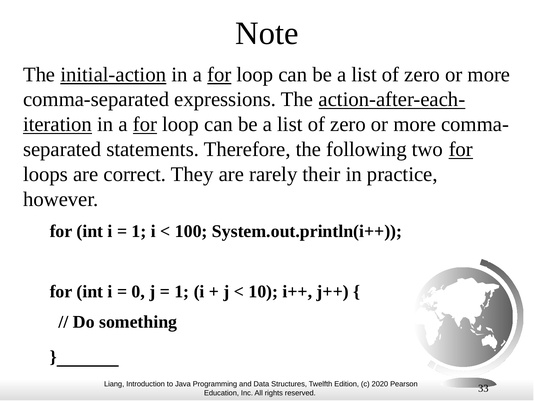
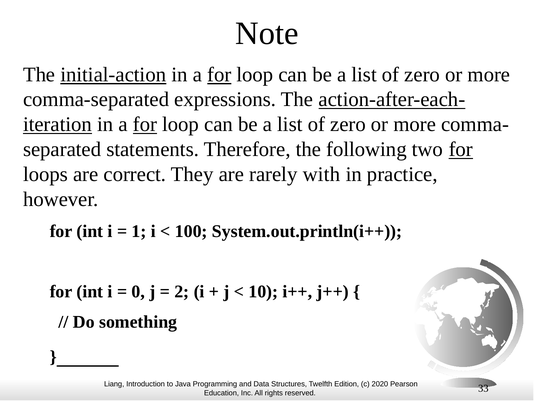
their: their -> with (321, 174)
1: 1 -> 2 (182, 291)
